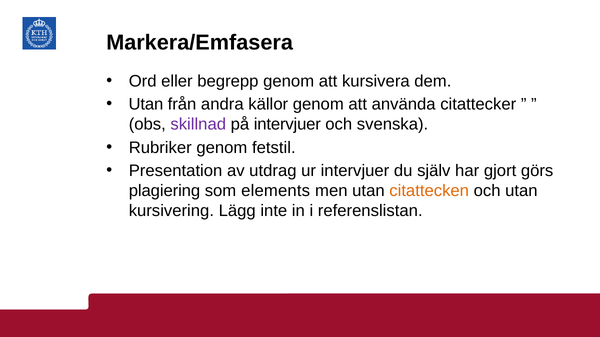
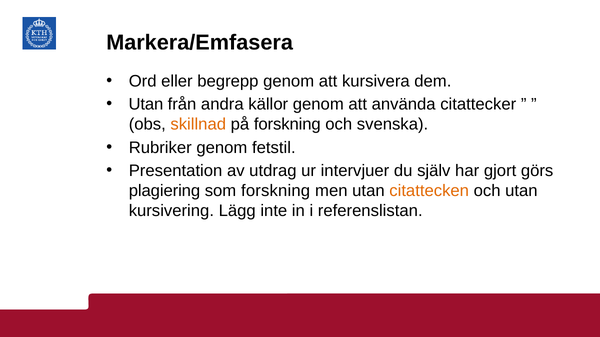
skillnad colour: purple -> orange (198, 125)
på intervjuer: intervjuer -> forskning (287, 125)
som elements: elements -> forskning (276, 191)
